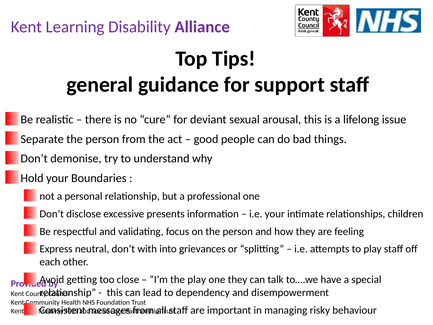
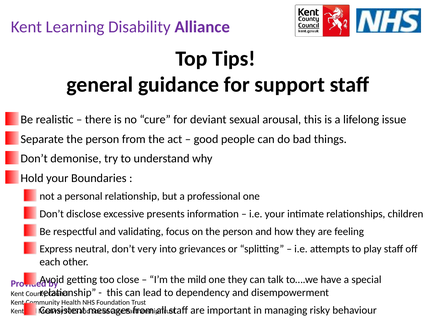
with: with -> very (147, 249)
the play: play -> mild (197, 279)
